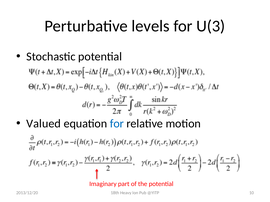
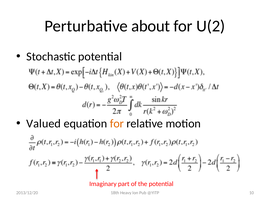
levels: levels -> about (151, 26)
U(3: U(3 -> U(2 (211, 26)
for colour: blue -> orange (117, 124)
